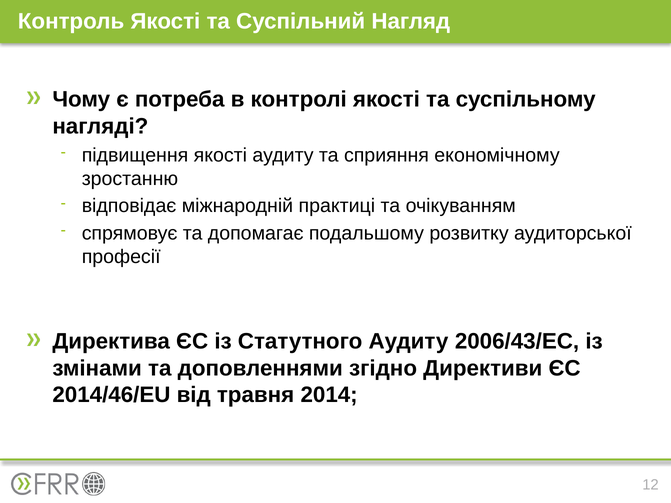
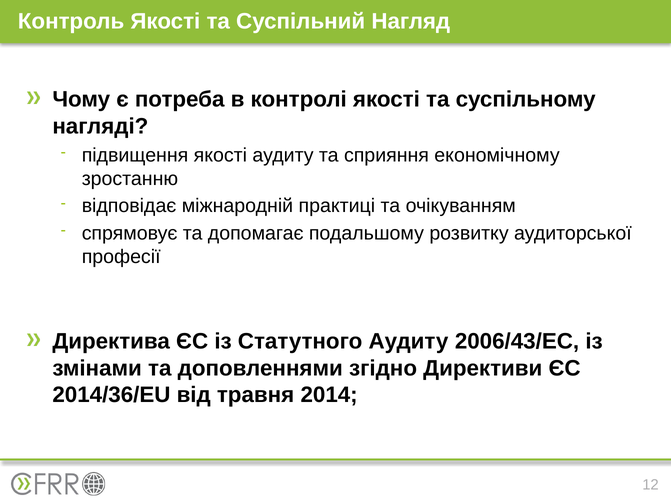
2014/46/EU: 2014/46/EU -> 2014/36/EU (111, 395)
